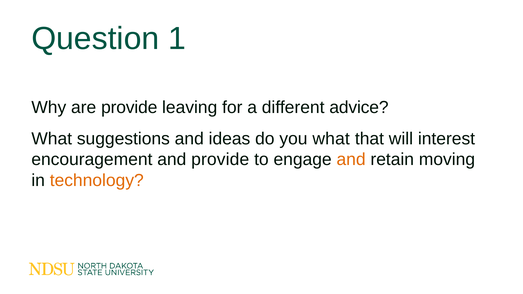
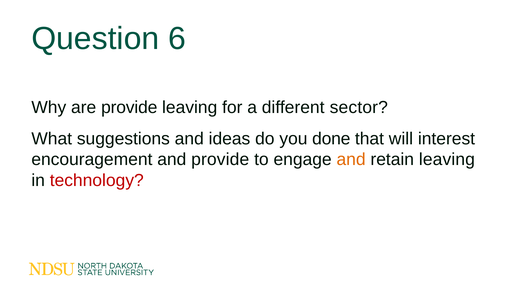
1: 1 -> 6 (177, 39)
advice: advice -> sector (359, 107)
you what: what -> done (331, 139)
retain moving: moving -> leaving (447, 160)
technology colour: orange -> red (97, 181)
